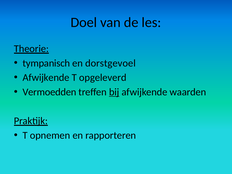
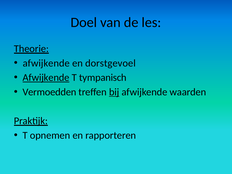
tympanisch: tympanisch -> afwijkende (46, 63)
Afwijkende underline: none -> present (46, 78)
opgeleverd: opgeleverd -> tympanisch (103, 78)
